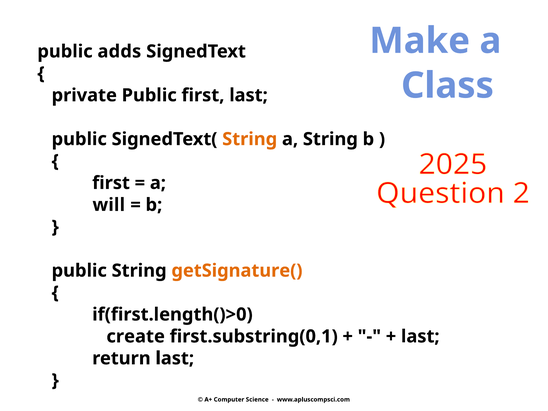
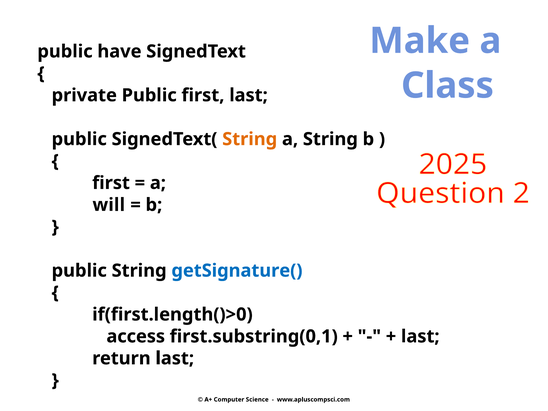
adds: adds -> have (119, 51)
getSignature( colour: orange -> blue (237, 271)
create: create -> access (136, 336)
